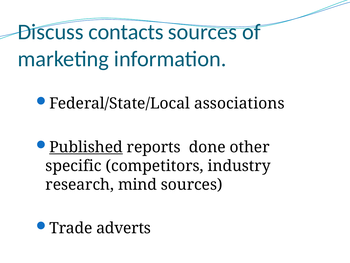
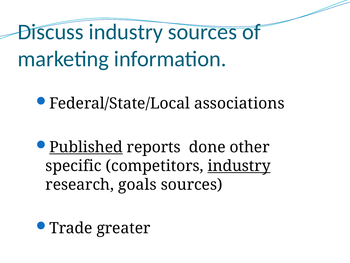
Discuss contacts: contacts -> industry (126, 32)
industry underline: none -> present (239, 166)
mind: mind -> goals (137, 184)
adverts: adverts -> greater (124, 228)
